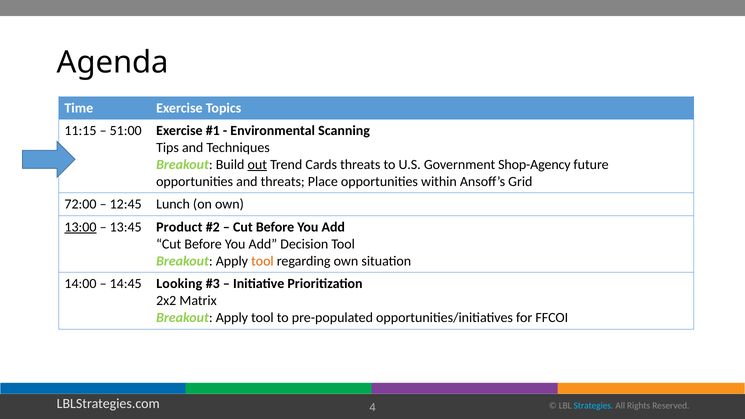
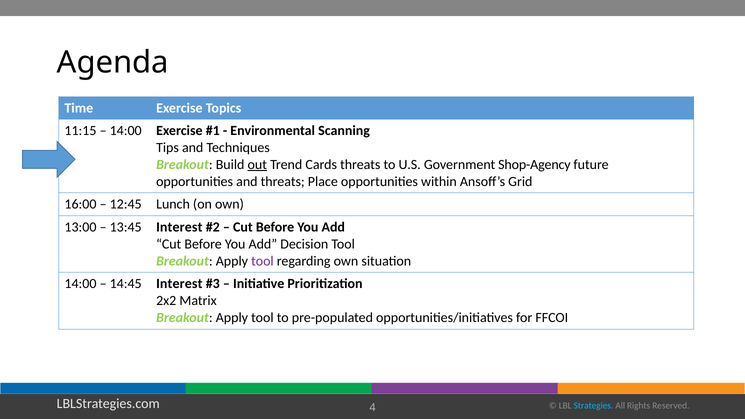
51:00: 51:00 -> 14:00 (126, 131)
72:00: 72:00 -> 16:00 (80, 204)
13:00 underline: present -> none (80, 227)
13:45 Product: Product -> Interest (179, 227)
tool colour: orange -> purple (262, 261)
14:45 Looking: Looking -> Interest (179, 284)
